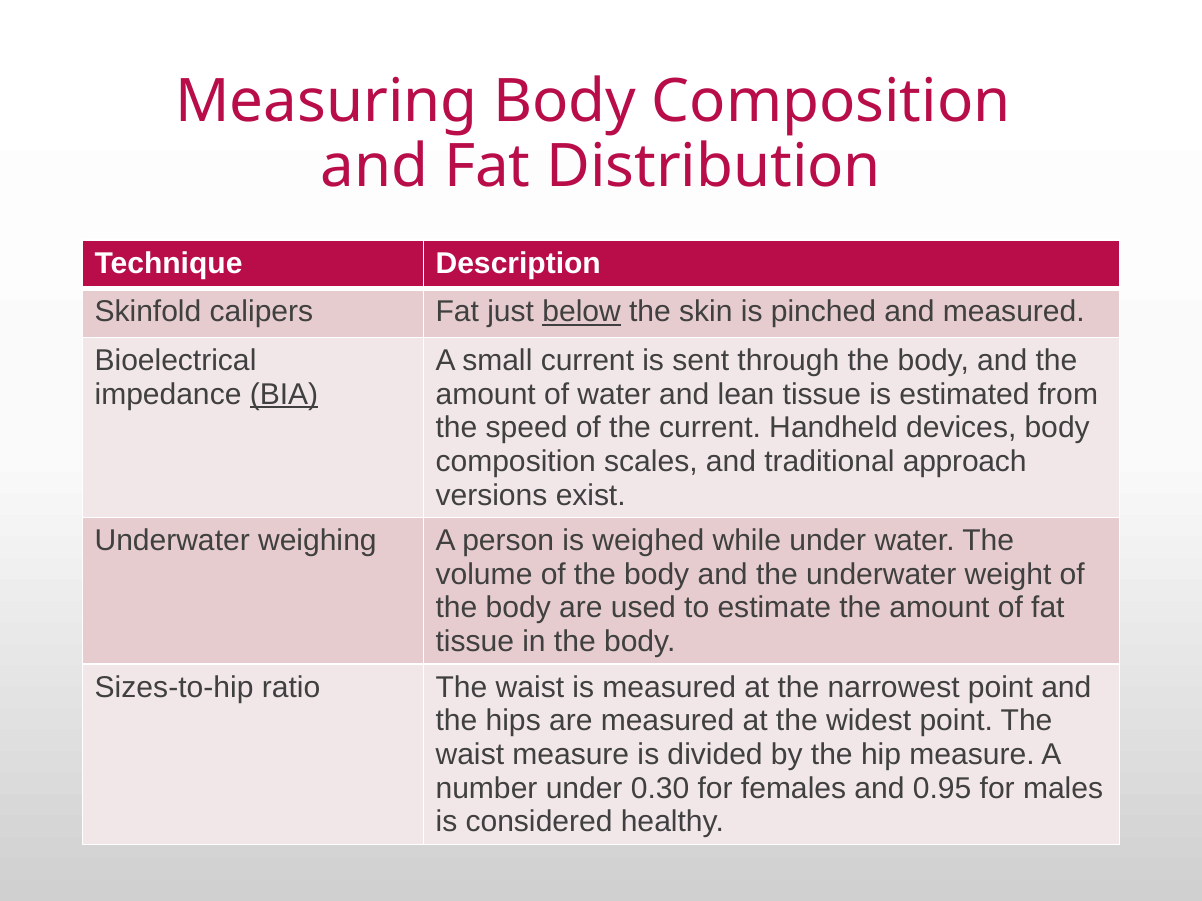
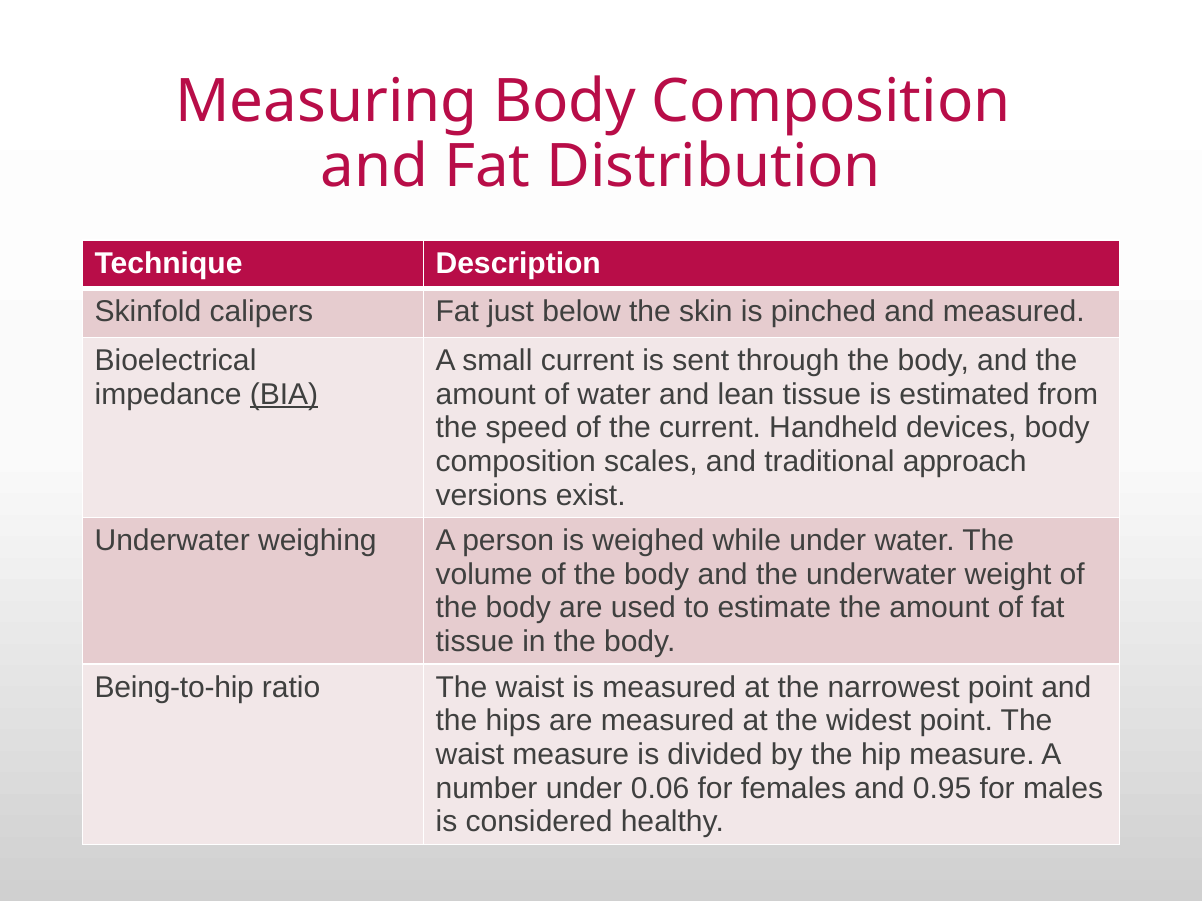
below underline: present -> none (582, 312)
Sizes-to-hip: Sizes-to-hip -> Being-to-hip (174, 688)
0.30: 0.30 -> 0.06 (660, 789)
